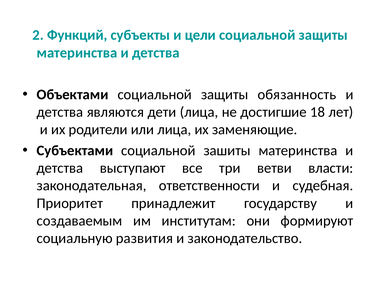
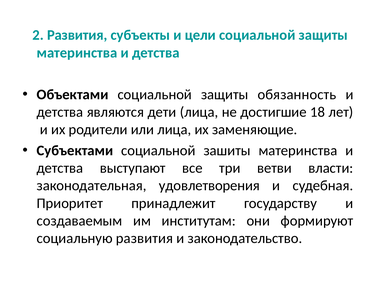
2 Функций: Функций -> Развития (77, 35)
ответственности: ответственности -> удовлетворения (209, 186)
